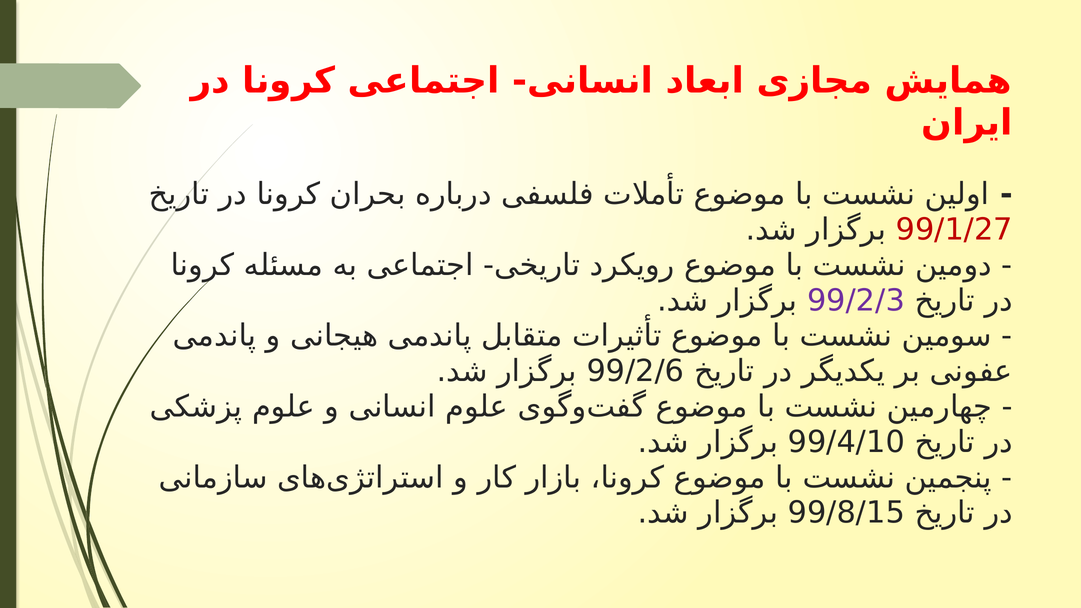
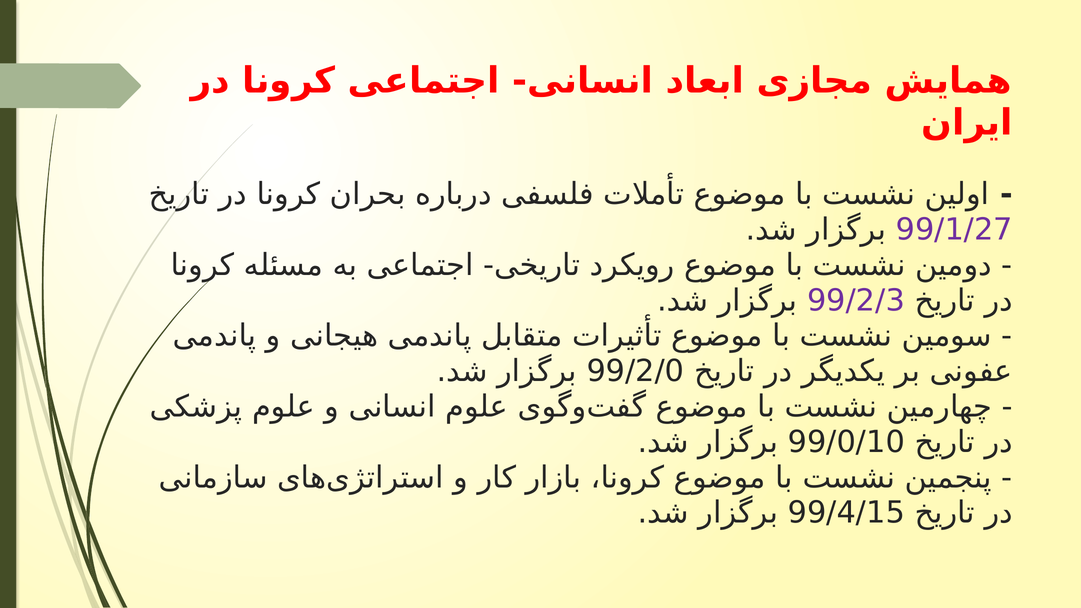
99/1/27 colour: red -> purple (954, 230)
99/2/6: 99/2/6 -> 99/2/0 (635, 371)
99/4/10: 99/4/10 -> 99/0/10 (846, 442)
99/8/15: 99/8/15 -> 99/4/15 (846, 513)
